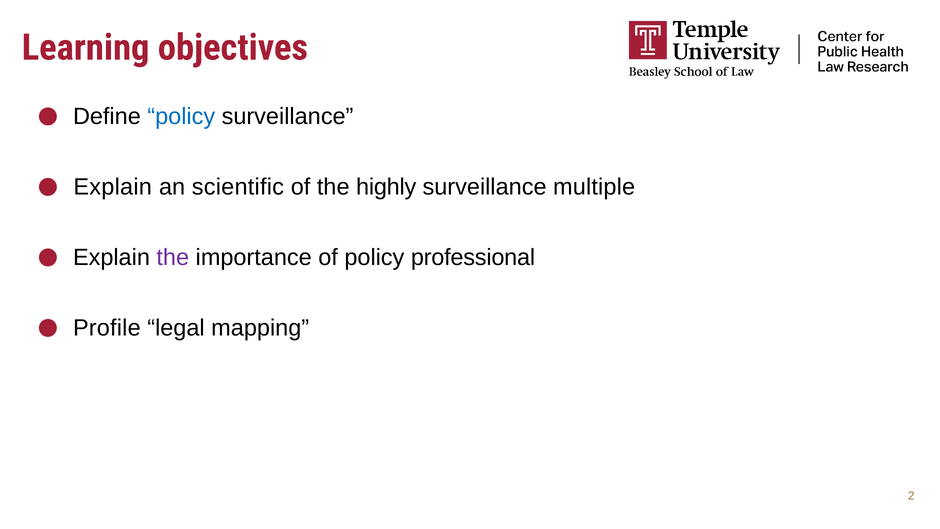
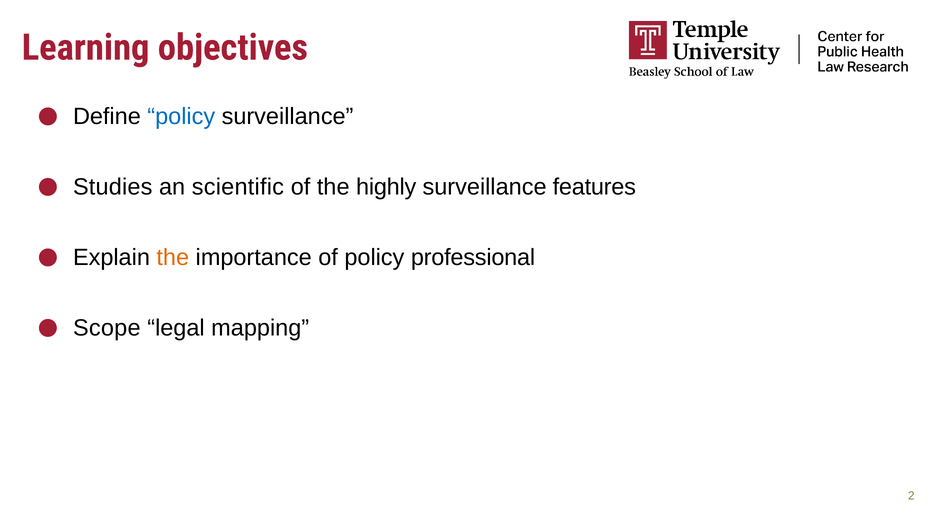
Explain: Explain -> Studies (113, 187)
multiple: multiple -> features (594, 187)
the colour: purple -> orange (173, 257)
Profile: Profile -> Scope (107, 328)
